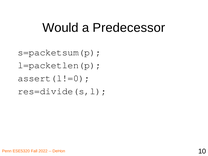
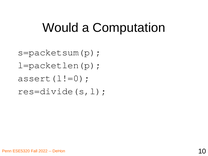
Predecessor: Predecessor -> Computation (129, 28)
